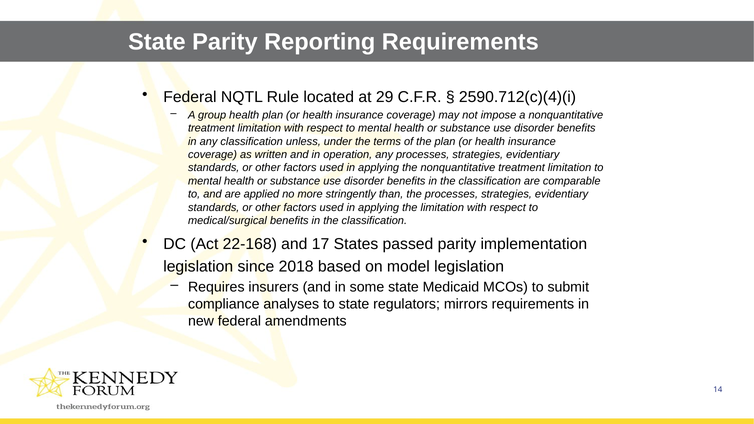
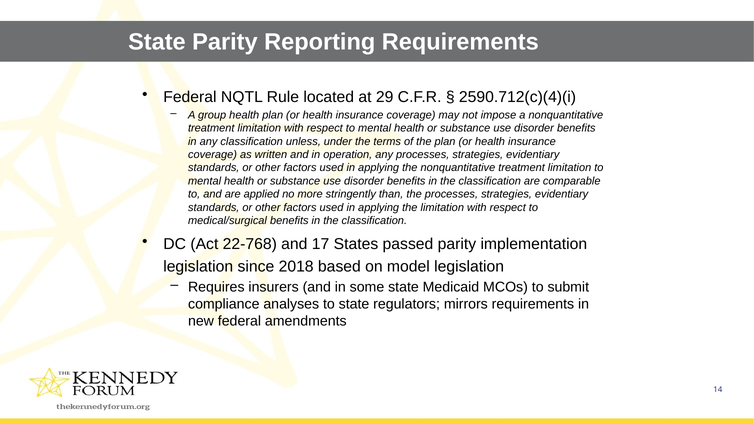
22-168: 22-168 -> 22-768 (250, 244)
